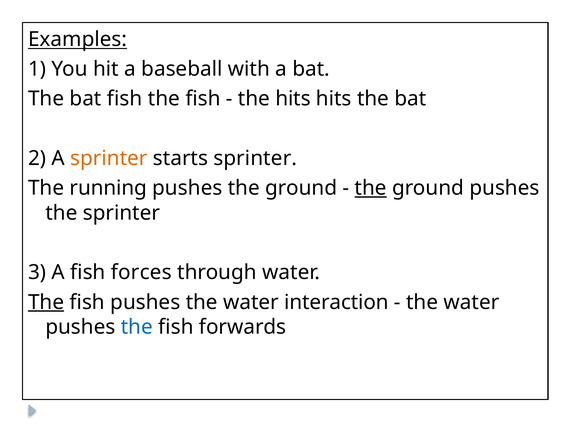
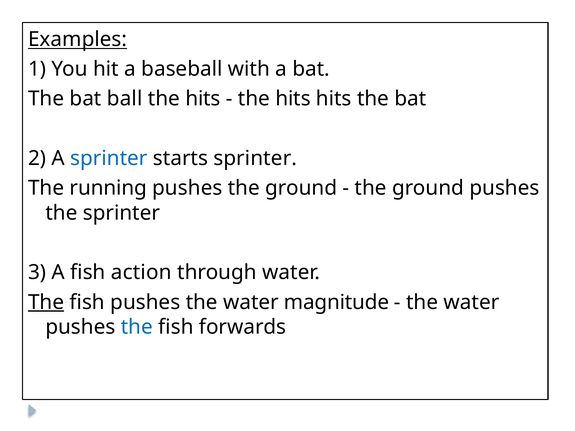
bat fish: fish -> ball (125, 99)
fish: fish -> hits (203, 99)
sprinter colour: orange -> blue (109, 158)
the underline: present -> none (371, 188)
forces: forces -> action (141, 273)
interaction: interaction -> magnitude (336, 302)
